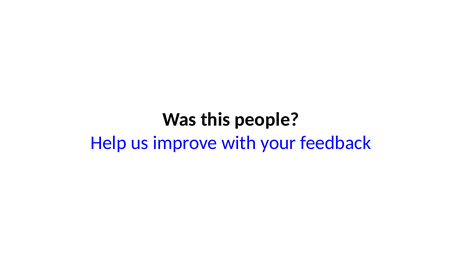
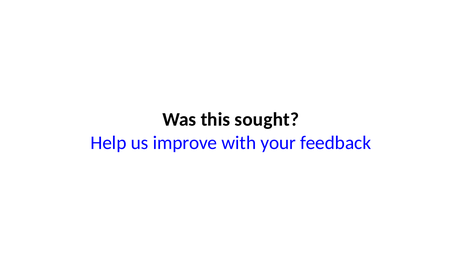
people: people -> sought (267, 120)
